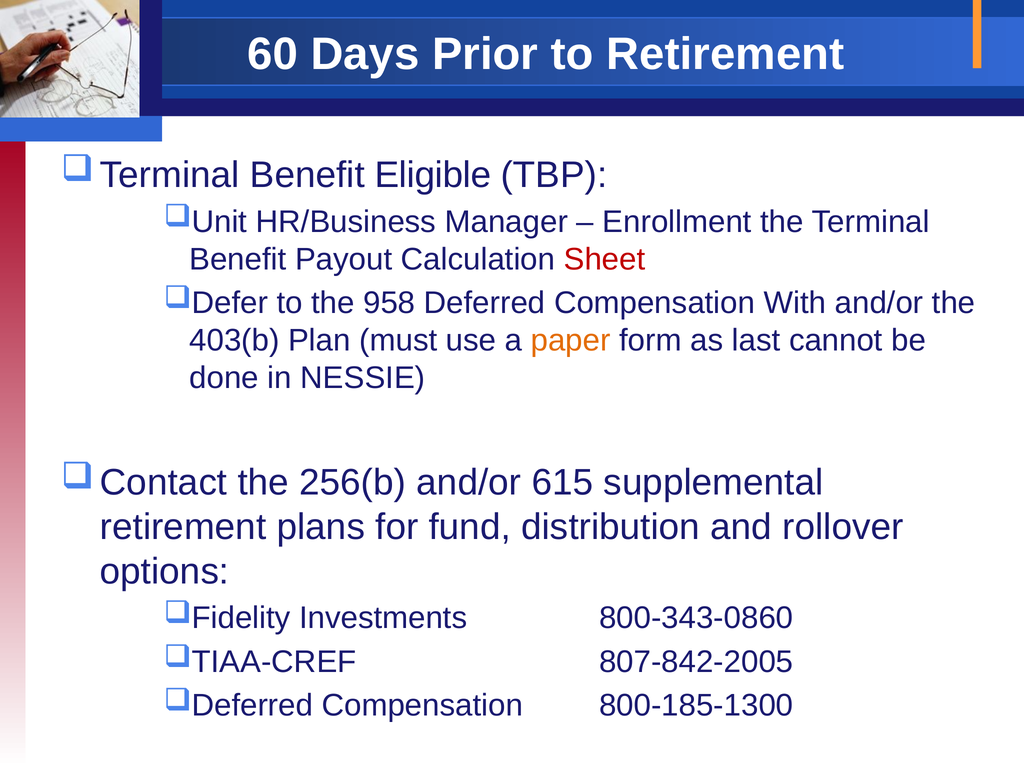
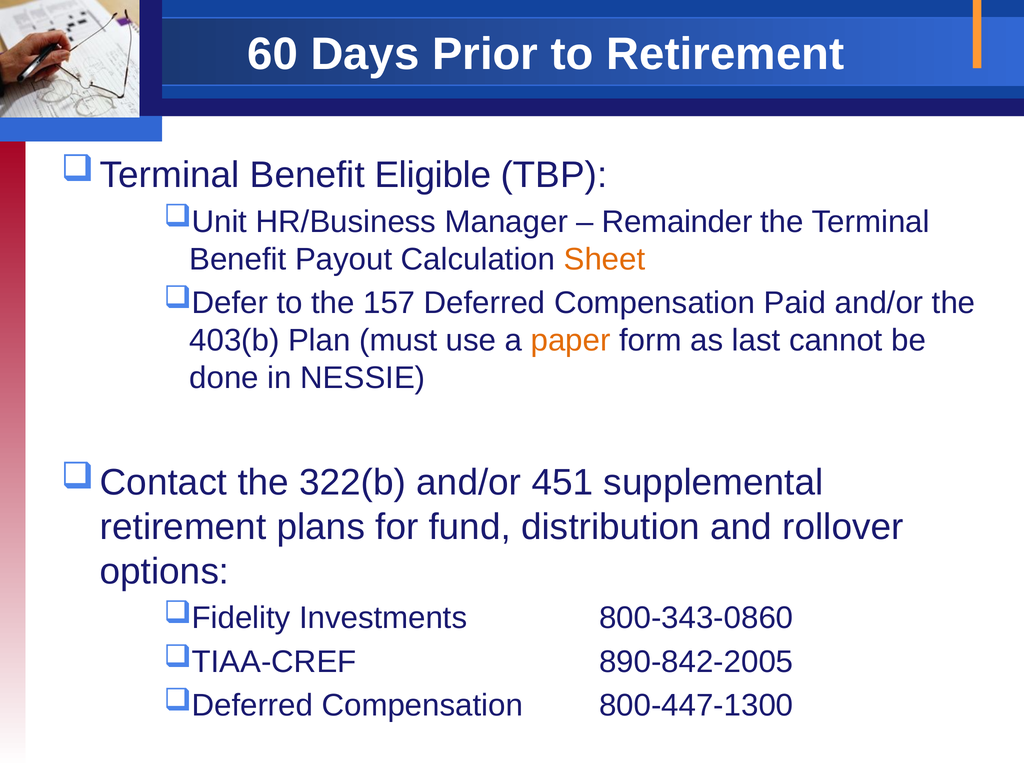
Enrollment: Enrollment -> Remainder (677, 222)
Sheet colour: red -> orange (605, 259)
958: 958 -> 157 (389, 303)
With: With -> Paid (795, 303)
256(b: 256(b -> 322(b (353, 483)
615: 615 -> 451 (562, 483)
807-842-2005: 807-842-2005 -> 890-842-2005 (696, 662)
800-185-1300: 800-185-1300 -> 800-447-1300 (696, 706)
